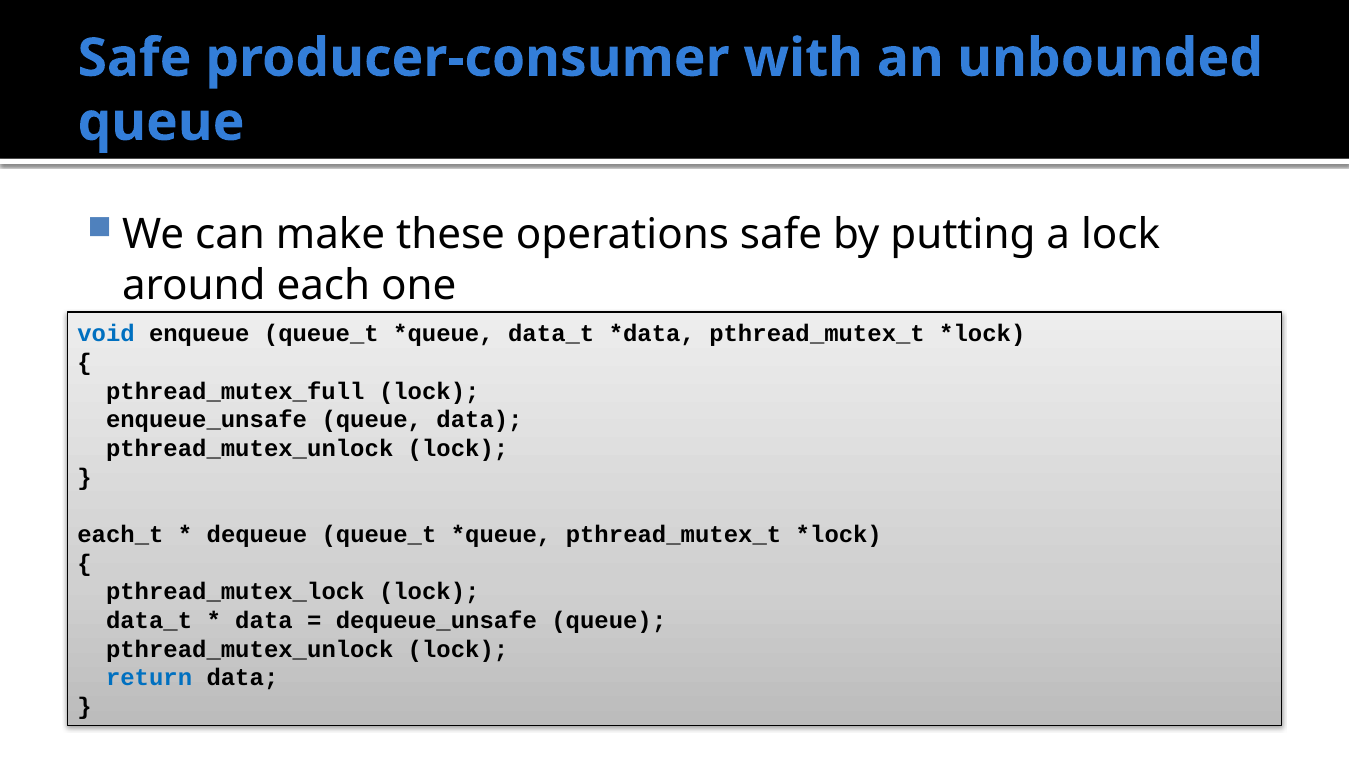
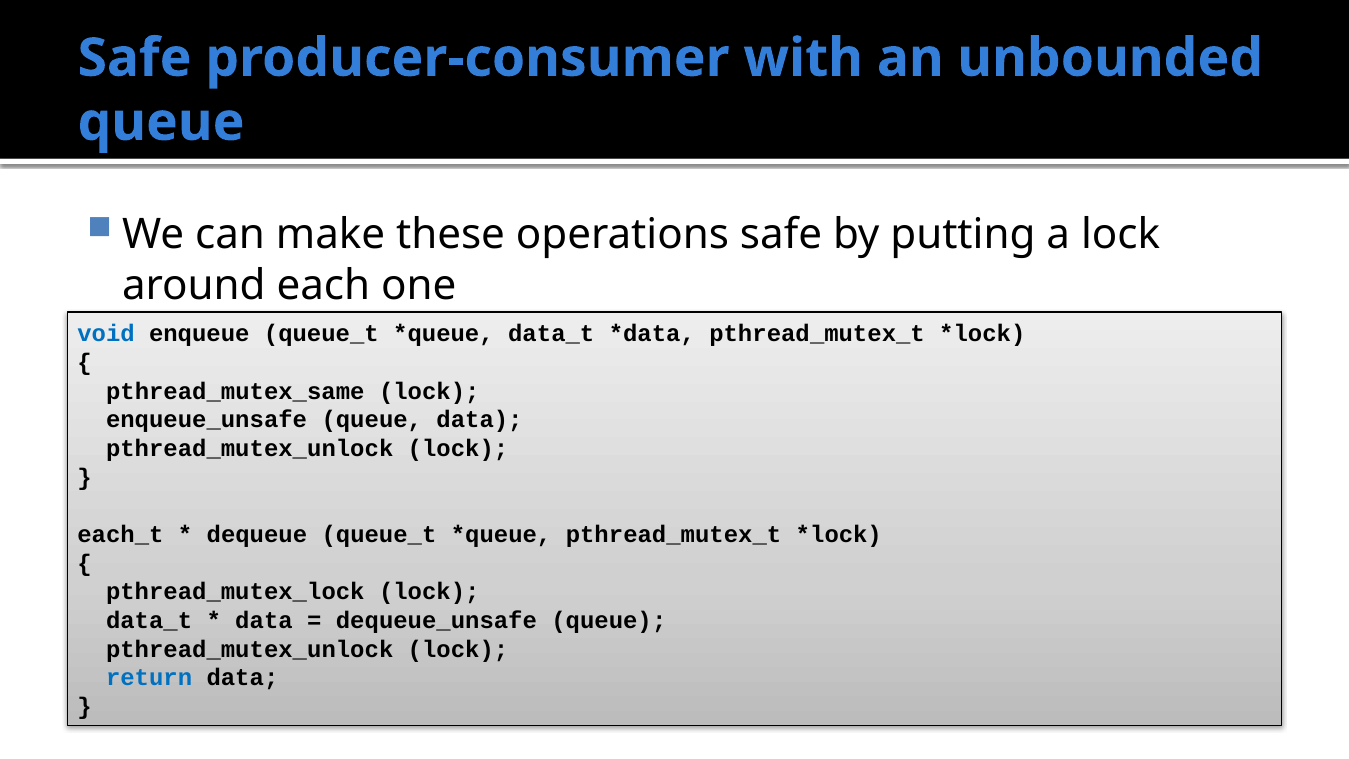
pthread_mutex_full: pthread_mutex_full -> pthread_mutex_same (235, 391)
